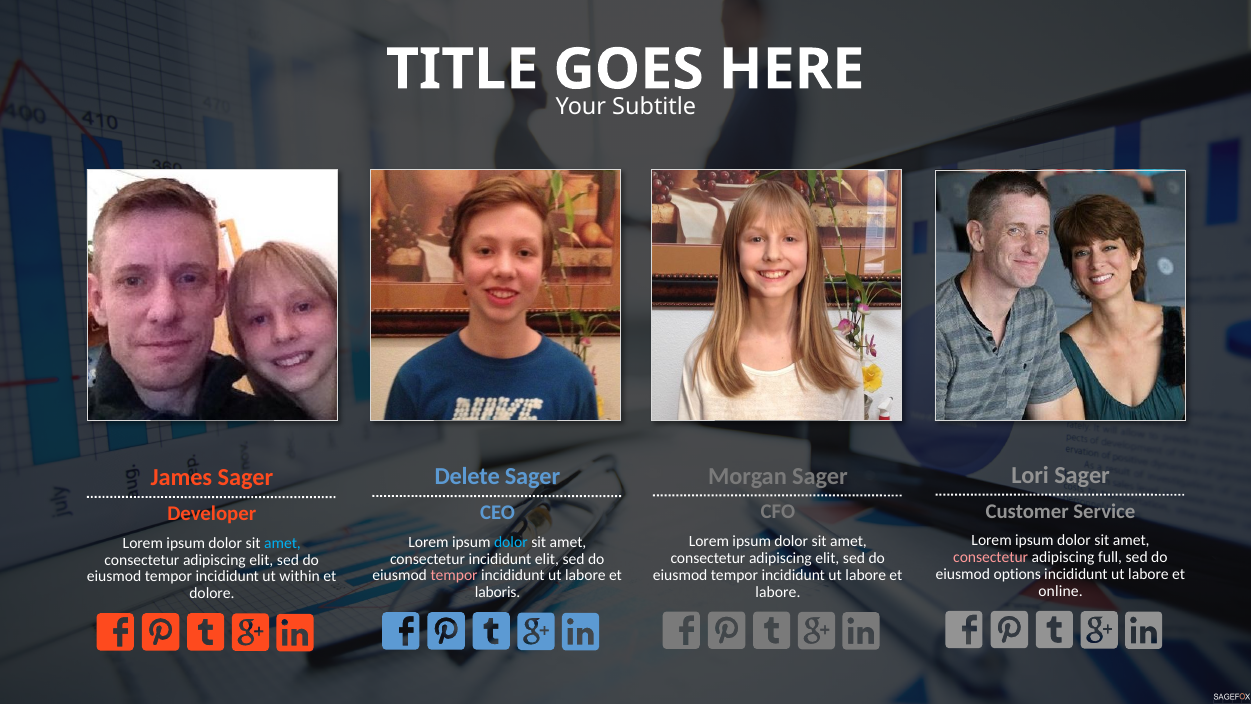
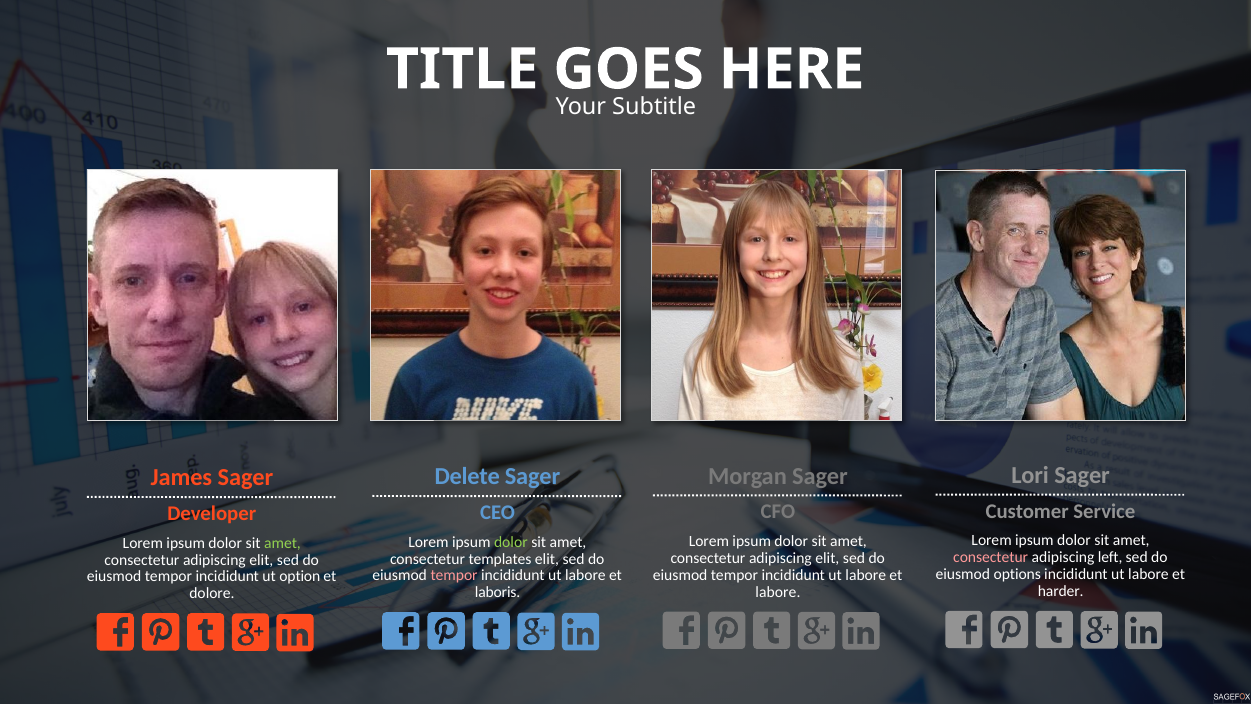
dolor colour: light blue -> light green (511, 542)
amet colour: light blue -> light green (282, 543)
full: full -> left (1110, 557)
consectetur incididunt: incididunt -> templates (500, 559)
within: within -> option (300, 577)
online: online -> harder (1061, 591)
